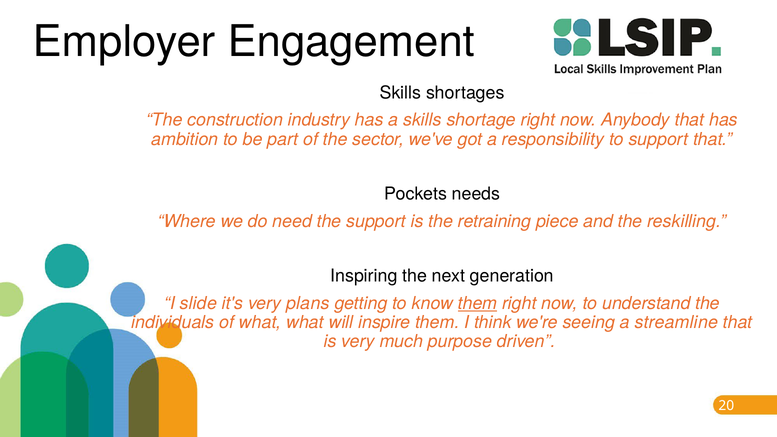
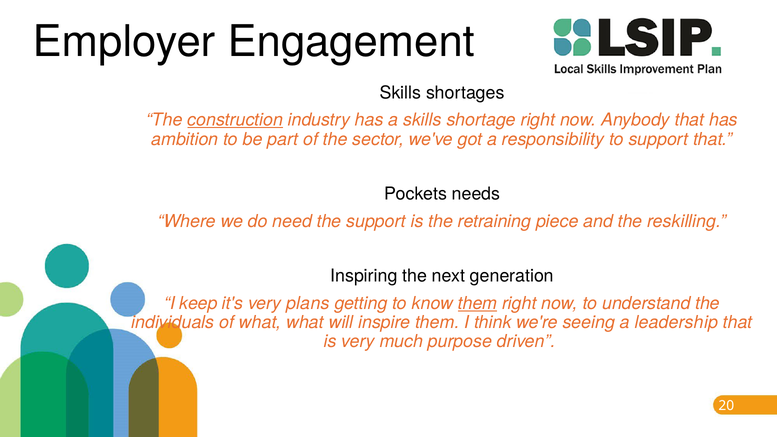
construction underline: none -> present (235, 120)
slide: slide -> keep (199, 303)
streamline: streamline -> leadership (676, 322)
